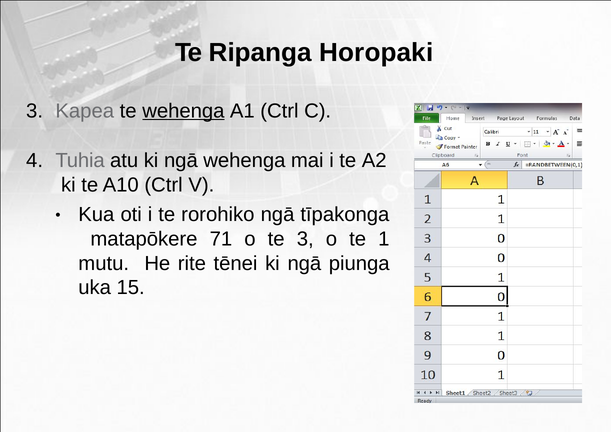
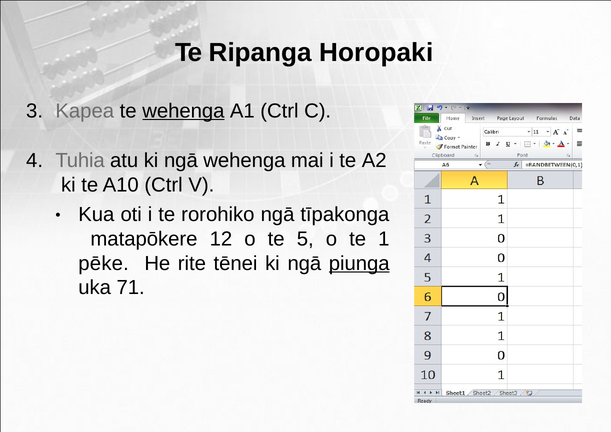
71: 71 -> 12 (221, 239)
te 3: 3 -> 5 (305, 239)
mutu: mutu -> pēke (104, 263)
piunga underline: none -> present (359, 263)
15: 15 -> 71 (131, 288)
